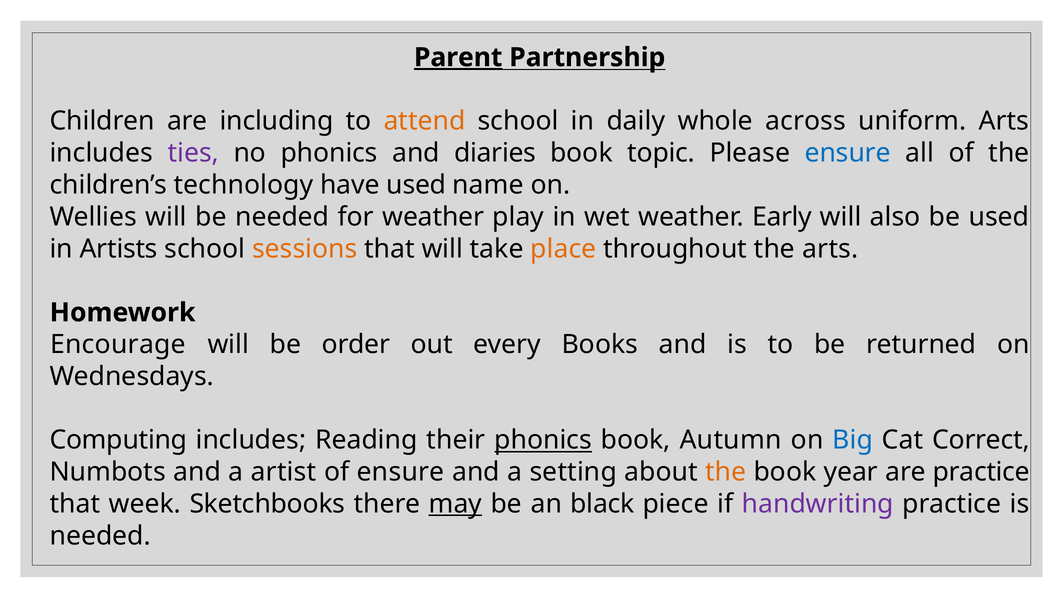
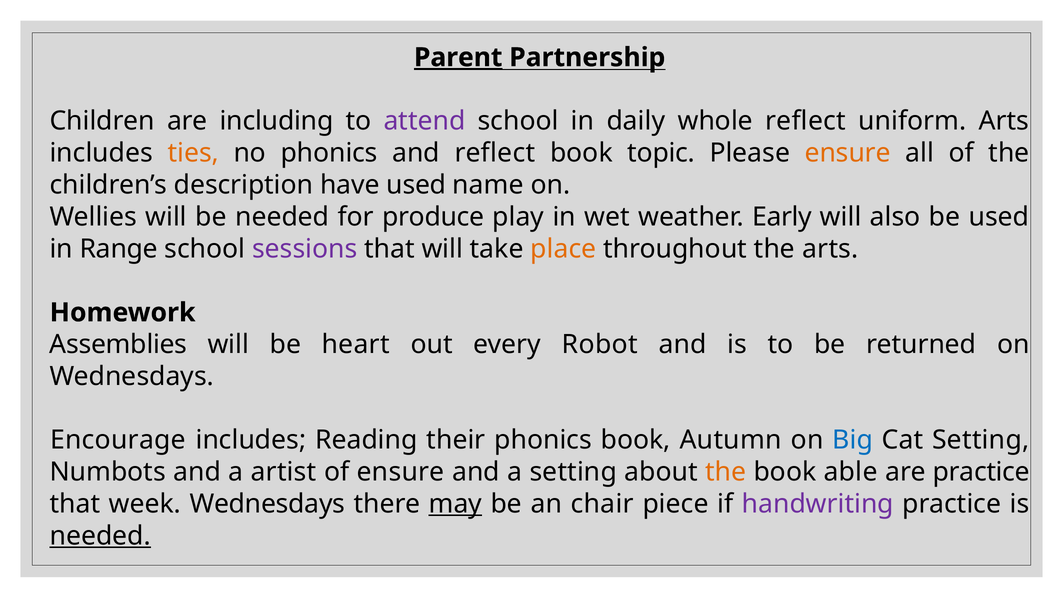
attend colour: orange -> purple (424, 121)
whole across: across -> reflect (806, 121)
ties colour: purple -> orange (193, 153)
and diaries: diaries -> reflect (495, 153)
ensure colour: blue -> orange (848, 153)
technology: technology -> description (244, 185)
for weather: weather -> produce (433, 217)
Artists: Artists -> Range (119, 249)
sessions colour: orange -> purple (305, 249)
Encourage: Encourage -> Assemblies (118, 344)
order: order -> heart (356, 344)
Books: Books -> Robot (600, 344)
Computing: Computing -> Encourage (118, 440)
phonics underline: present -> none (543, 440)
Cat Correct: Correct -> Setting (981, 440)
year: year -> able (851, 472)
week Sketchbooks: Sketchbooks -> Wednesdays (267, 504)
black: black -> chair (602, 504)
needed underline: none -> present (100, 536)
